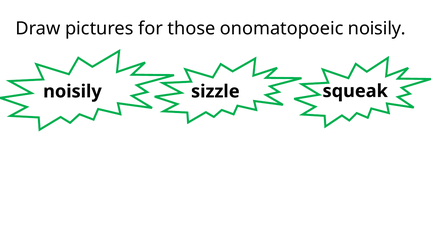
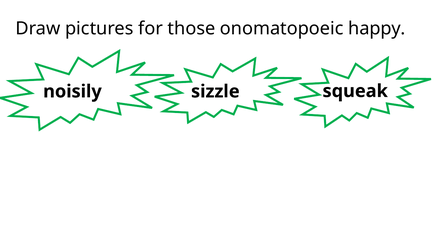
onomatopoeic noisily: noisily -> happy (377, 28)
